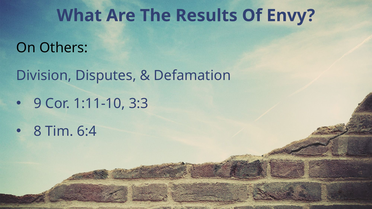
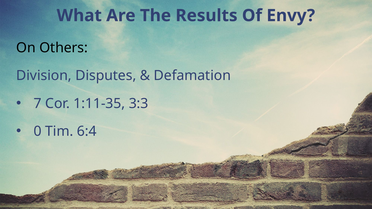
9: 9 -> 7 (38, 104)
1:11-10: 1:11-10 -> 1:11-35 (99, 104)
8: 8 -> 0 (38, 132)
